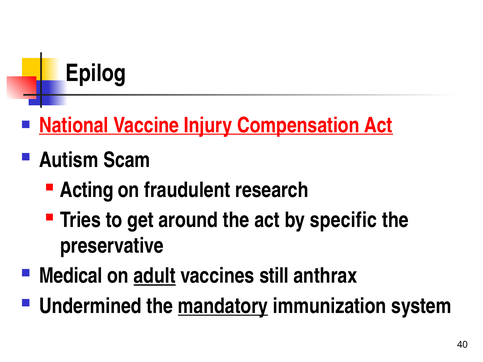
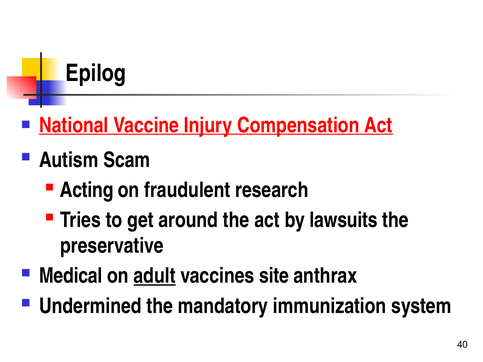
specific: specific -> lawsuits (344, 220)
still: still -> site (274, 276)
mandatory underline: present -> none (223, 306)
